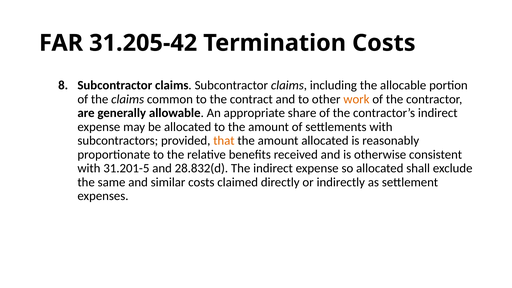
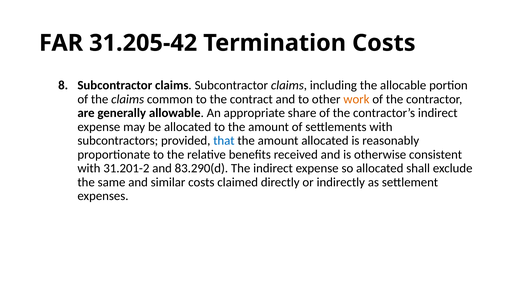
that colour: orange -> blue (224, 141)
31.201-5: 31.201-5 -> 31.201-2 (126, 168)
28.832(d: 28.832(d -> 83.290(d (201, 168)
